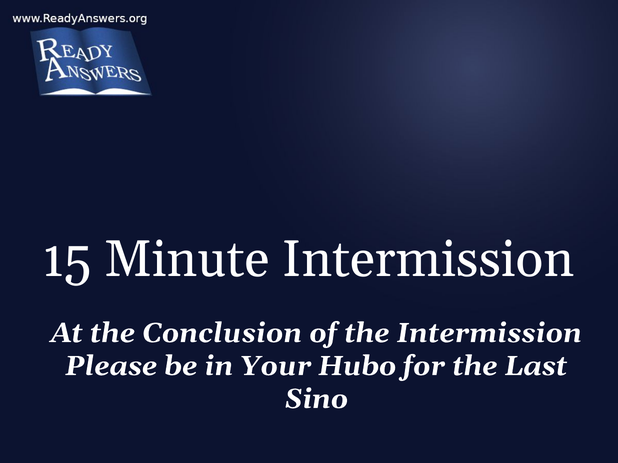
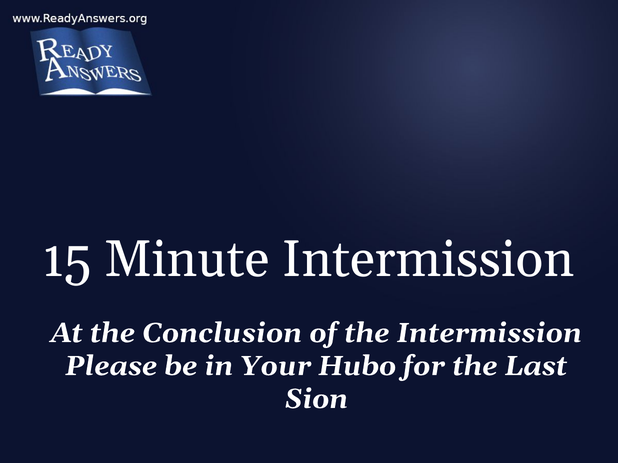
Sino: Sino -> Sion (316, 399)
